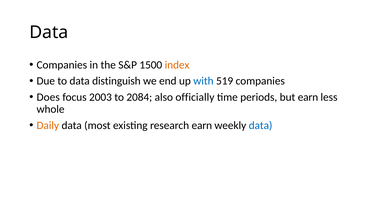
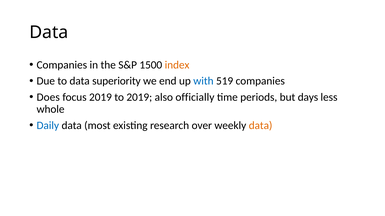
distinguish: distinguish -> superiority (116, 81)
focus 2003: 2003 -> 2019 (100, 97)
to 2084: 2084 -> 2019 (139, 97)
but earn: earn -> days (308, 97)
Daily colour: orange -> blue (48, 126)
research earn: earn -> over (202, 126)
data colour: blue -> orange (261, 126)
